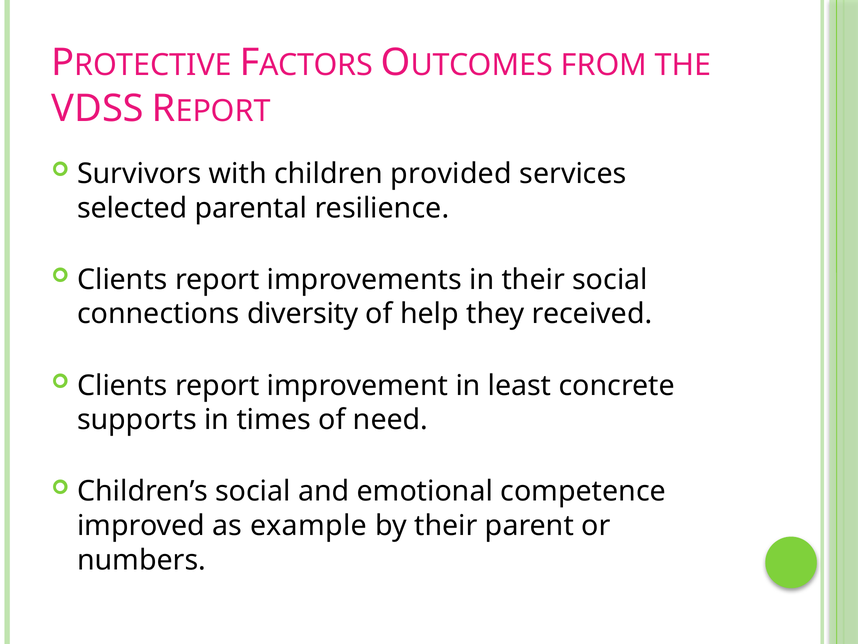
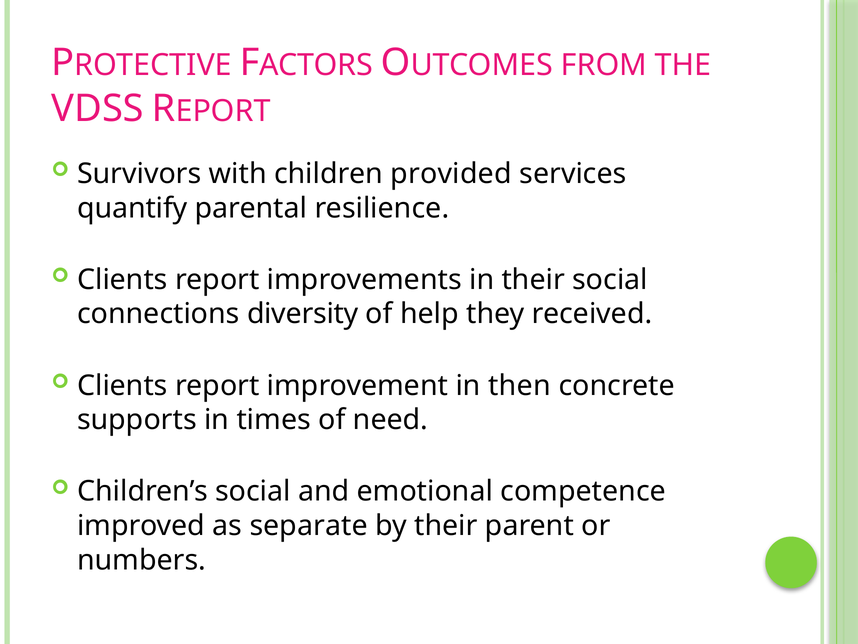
selected: selected -> quantify (132, 208)
least: least -> then (519, 385)
example: example -> separate (309, 525)
